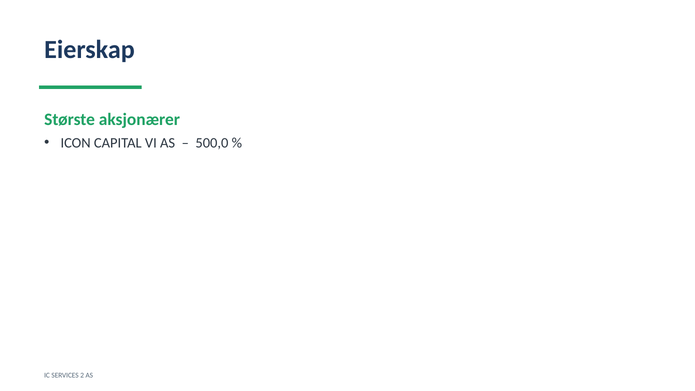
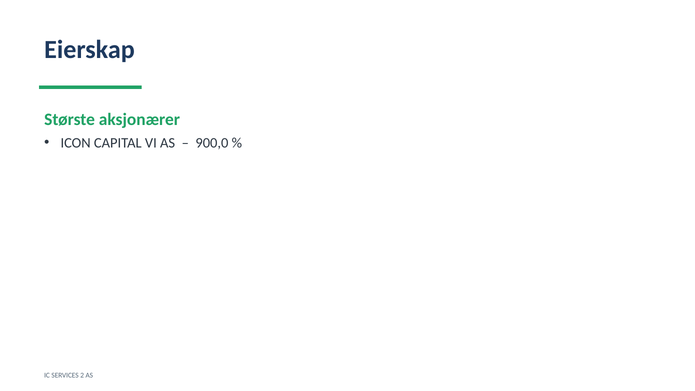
500,0: 500,0 -> 900,0 (212, 143)
